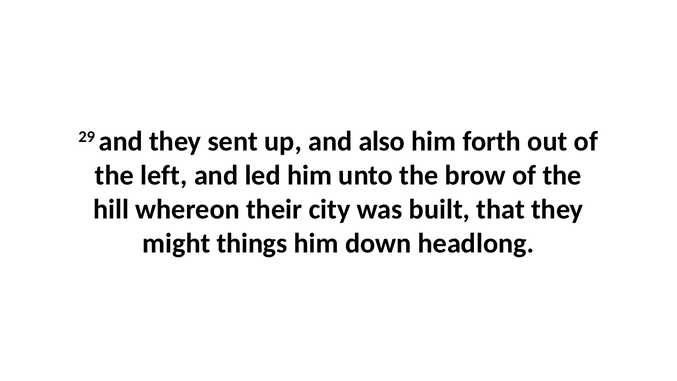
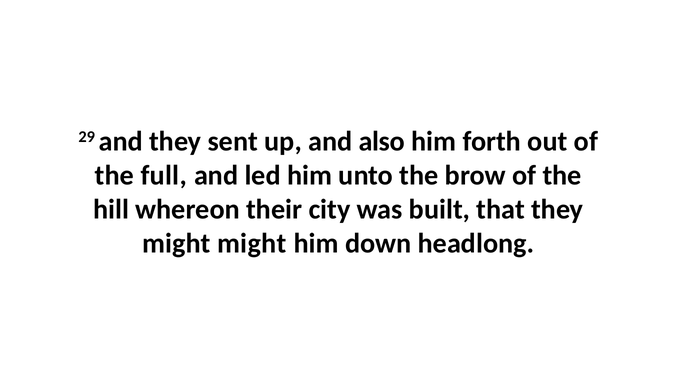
left: left -> full (164, 175)
might things: things -> might (252, 243)
